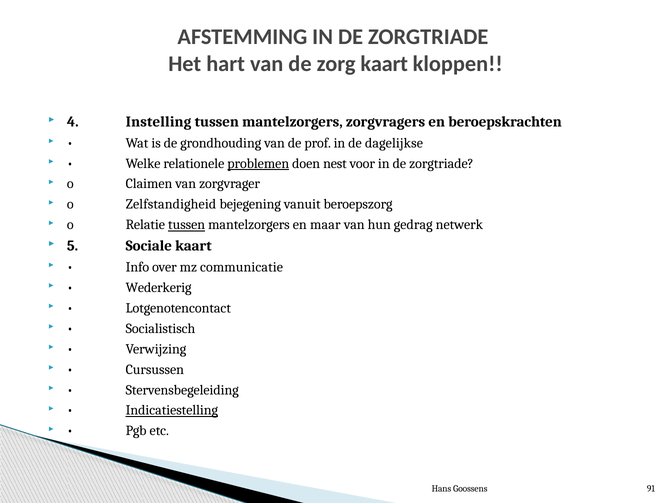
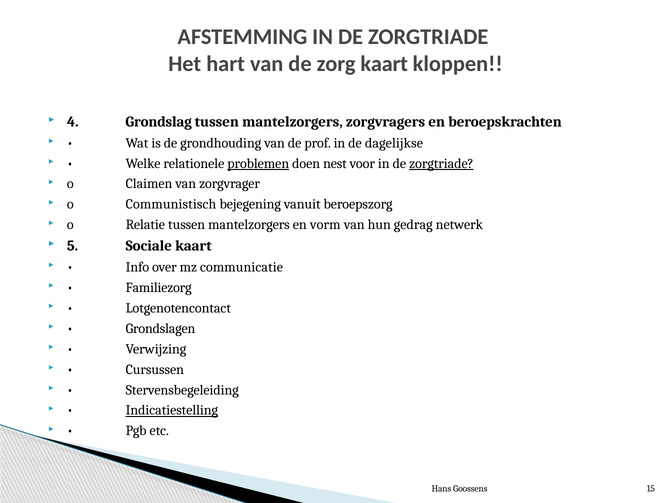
Instelling: Instelling -> Grondslag (159, 122)
zorgtriade underline: none -> present (441, 163)
Zelfstandigheid: Zelfstandigheid -> Communistisch (171, 204)
tussen underline: present -> none (187, 225)
maar: maar -> vorm (325, 225)
Wederkerig: Wederkerig -> Familiezorg (159, 288)
Socialistisch: Socialistisch -> Grondslagen (161, 329)
91: 91 -> 15 (651, 489)
